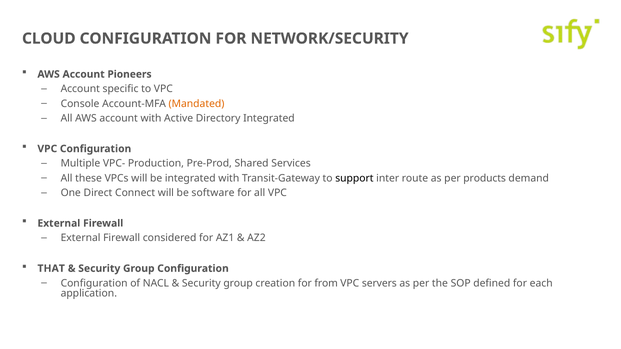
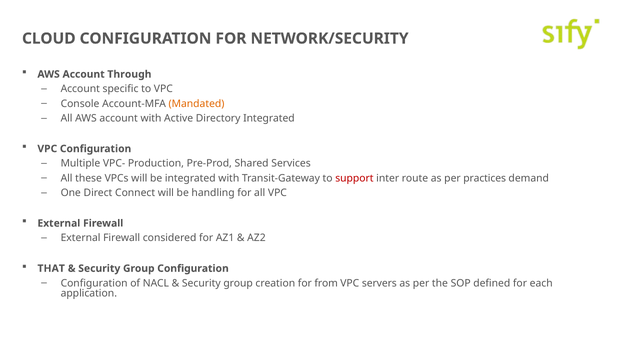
Pioneers: Pioneers -> Through (129, 74)
support colour: black -> red (354, 178)
products: products -> practices (485, 178)
software: software -> handling (213, 193)
